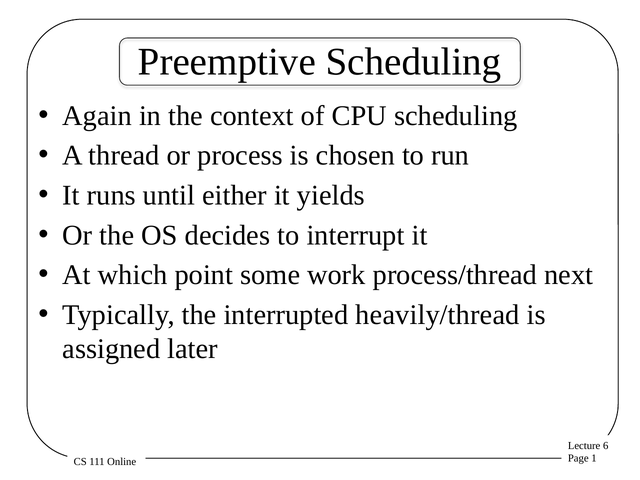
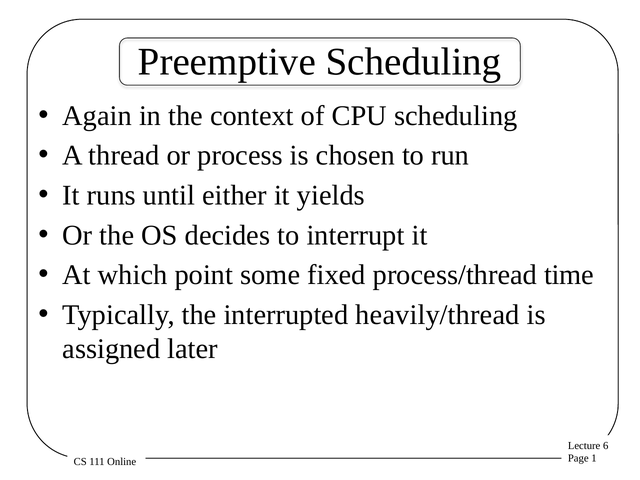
work: work -> fixed (336, 275)
next: next -> time (569, 275)
